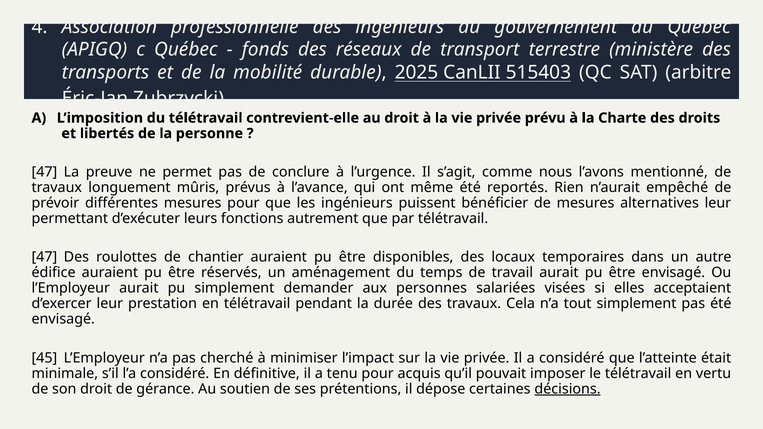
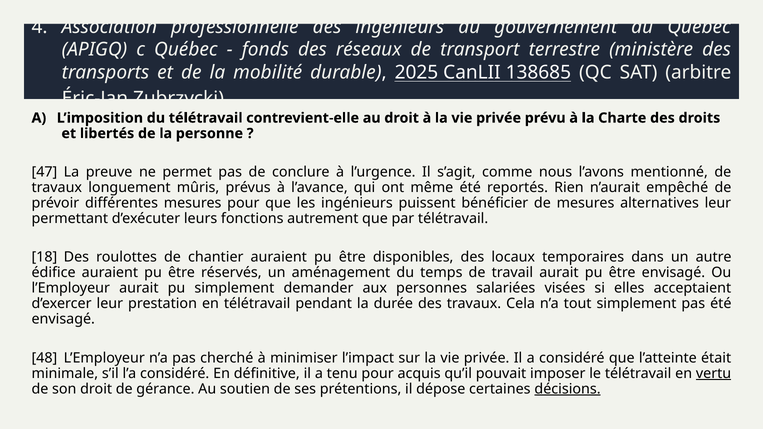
515403: 515403 -> 138685 (538, 73)
47: 47 -> 18 (44, 257)
45: 45 -> 48 (44, 358)
vertu underline: none -> present (714, 373)
